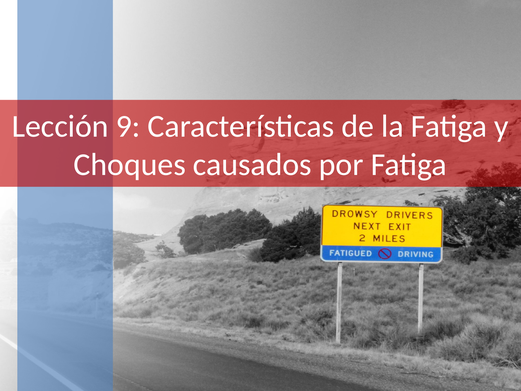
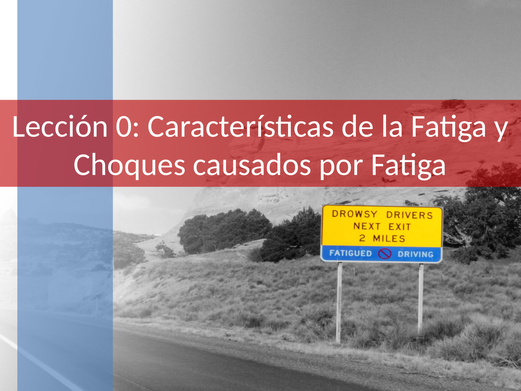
9: 9 -> 0 (128, 126)
